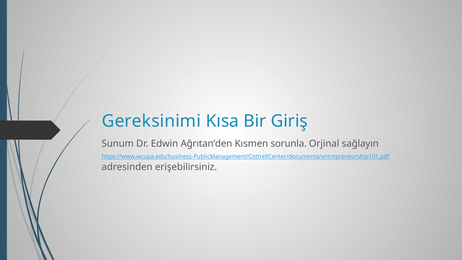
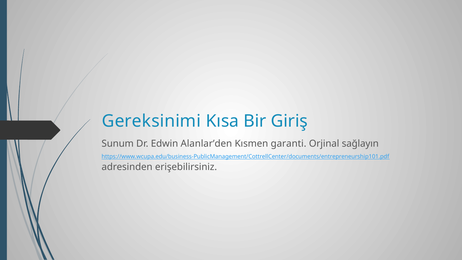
Ağrıtan’den: Ağrıtan’den -> Alanlar’den (206, 144)
sorunla: sorunla -> garanti (289, 144)
